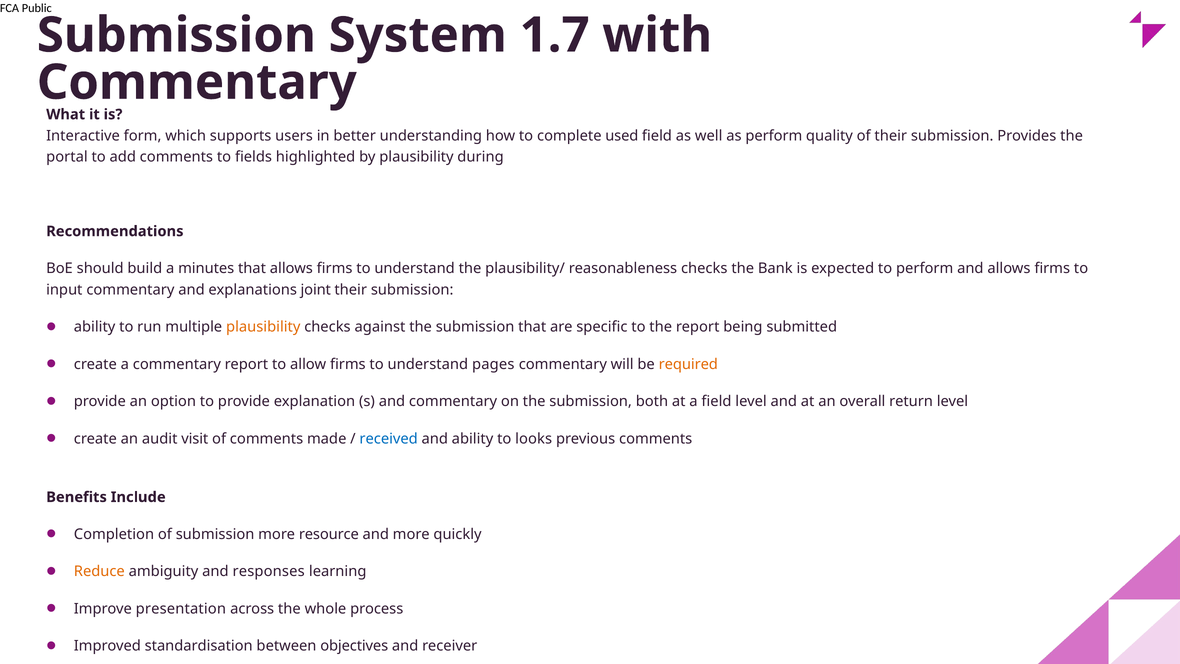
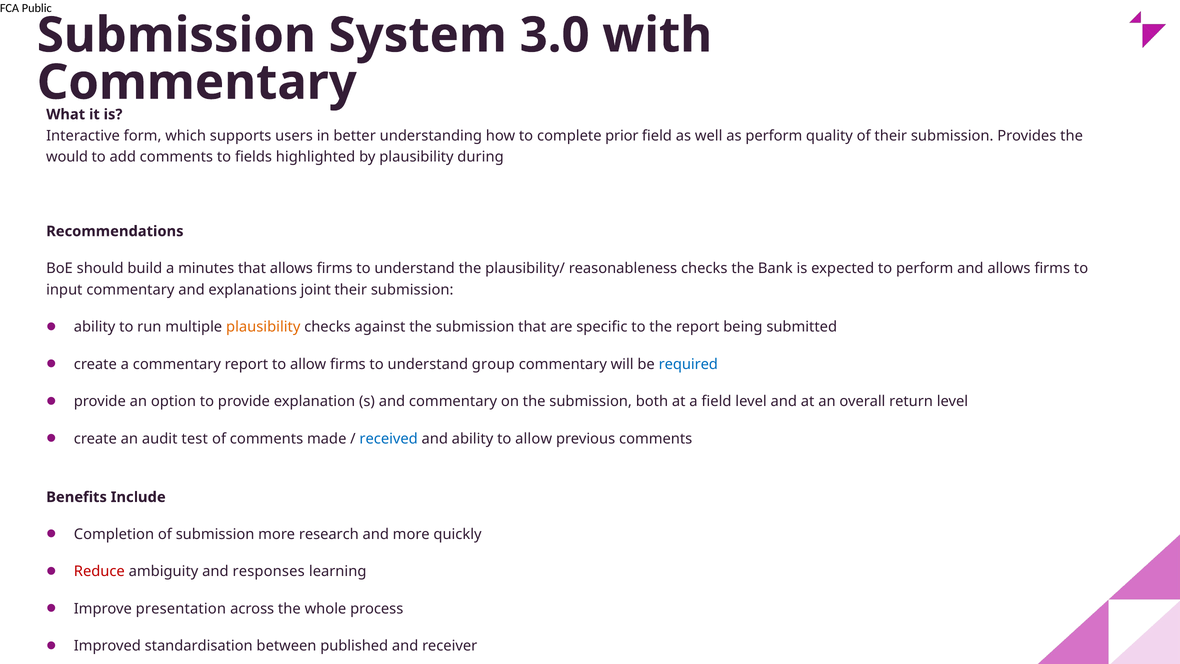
1.7: 1.7 -> 3.0 (555, 35)
used: used -> prior (622, 136)
portal: portal -> would (67, 157)
pages: pages -> group (493, 364)
required colour: orange -> blue (688, 364)
visit: visit -> test (195, 439)
ability to looks: looks -> allow (534, 439)
resource: resource -> research (329, 534)
Reduce colour: orange -> red (99, 571)
objectives: objectives -> published (354, 646)
